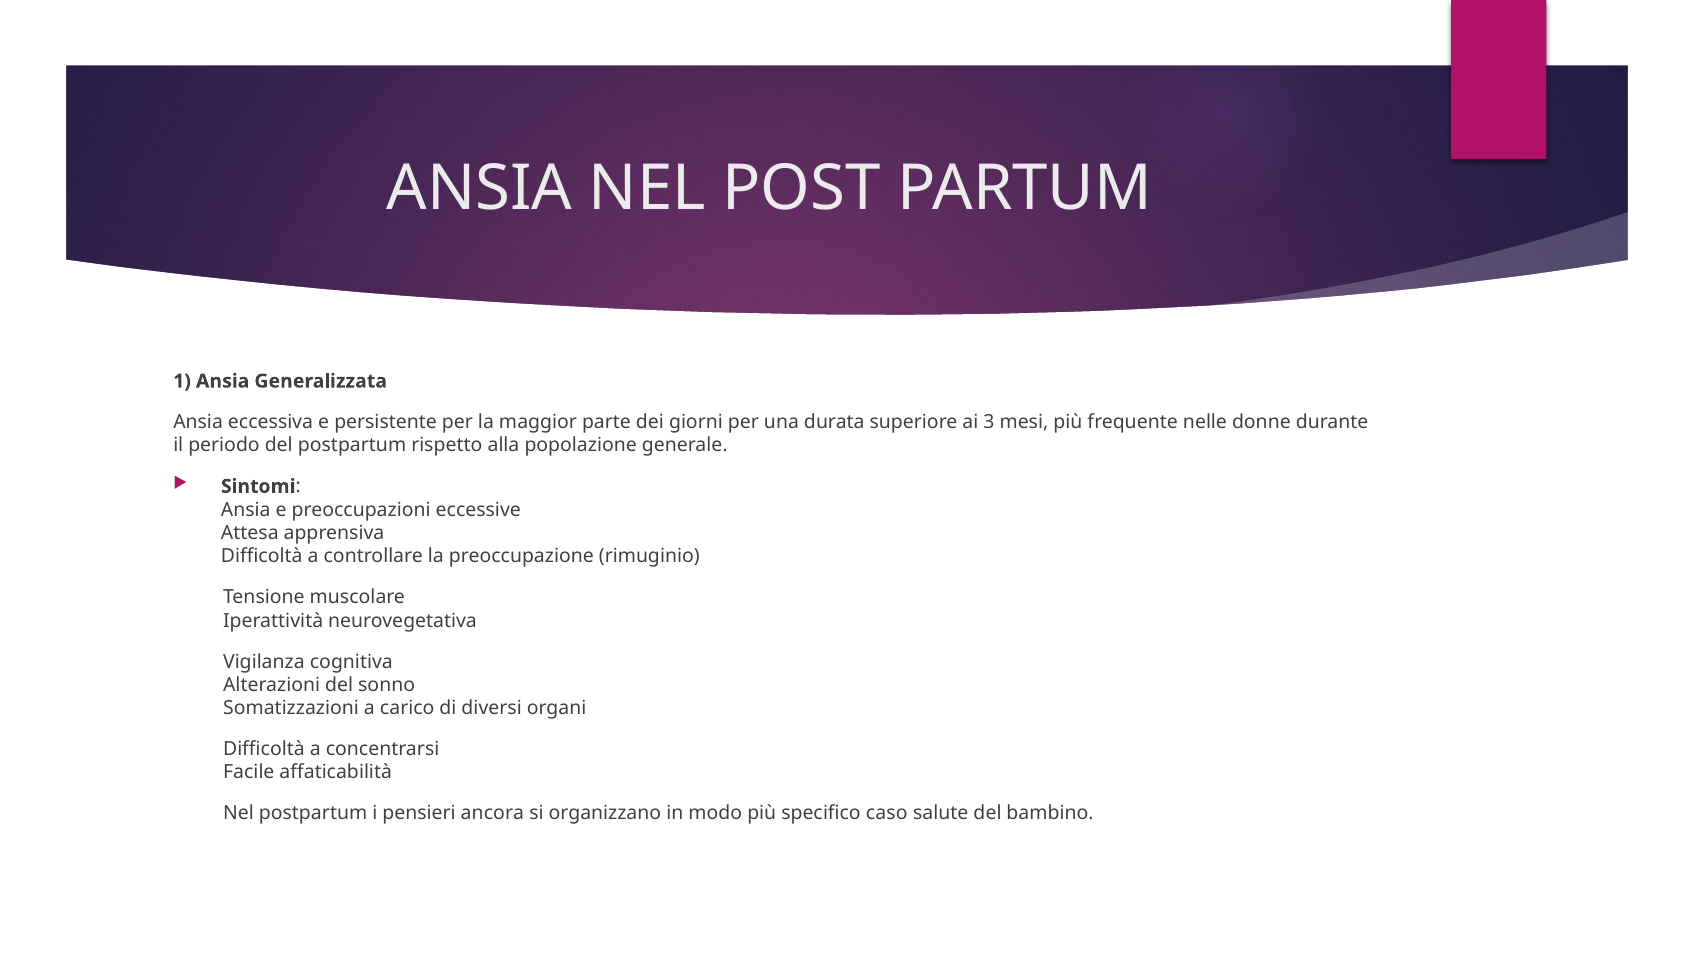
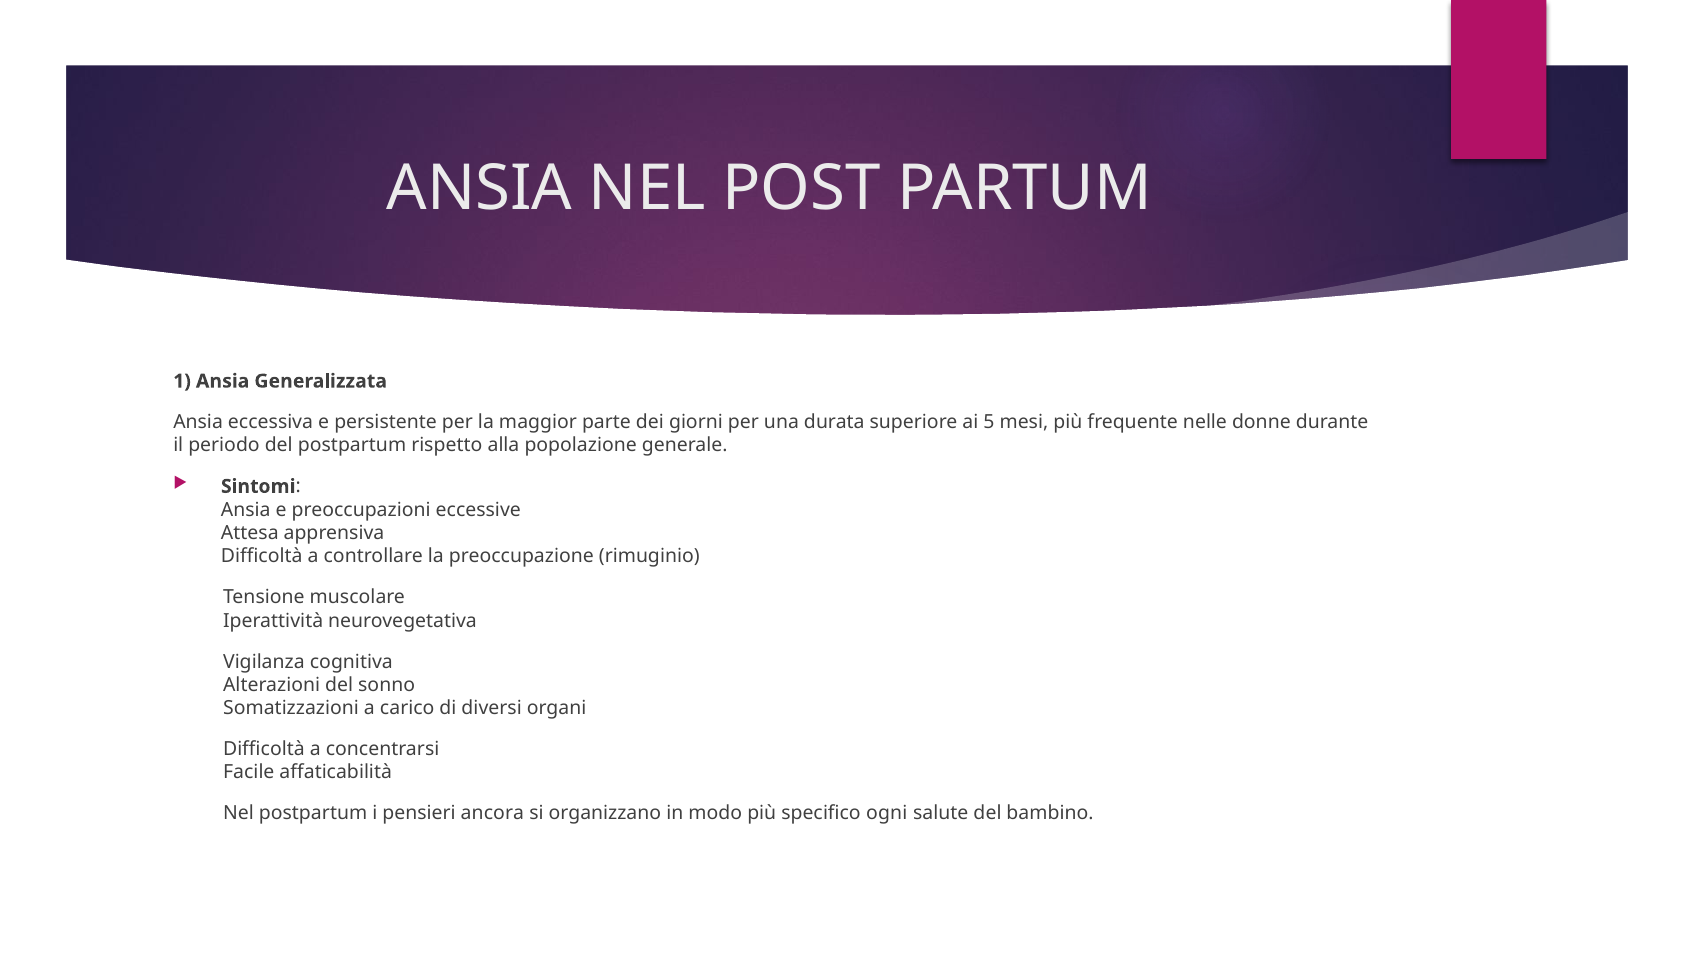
3: 3 -> 5 (989, 422)
caso: caso -> ogni (887, 814)
